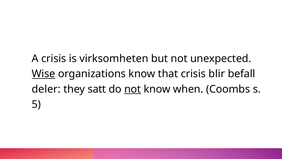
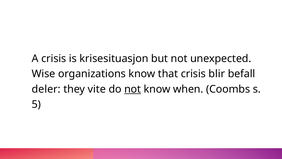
virksomheten: virksomheten -> krisesituasjon (114, 58)
Wise underline: present -> none (44, 74)
satt: satt -> vite (97, 89)
